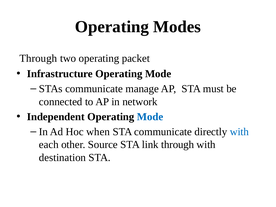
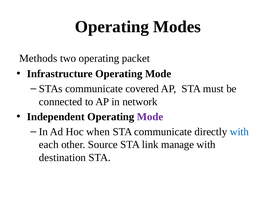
Through: Through -> Methods (38, 58)
manage: manage -> covered (142, 89)
Mode colour: blue -> purple (150, 117)
link through: through -> manage (178, 145)
